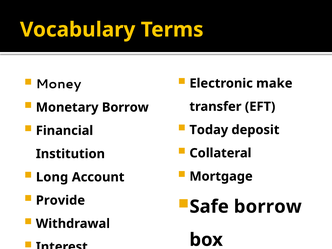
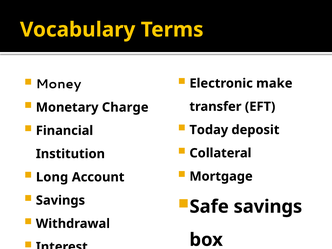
Monetary Borrow: Borrow -> Charge (125, 107)
Provide: Provide -> Savings (60, 200)
Safe borrow: borrow -> savings (268, 207)
